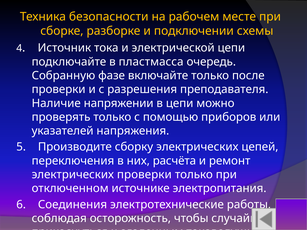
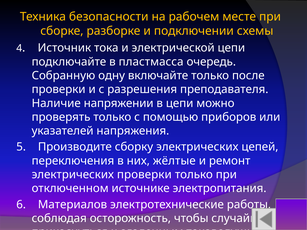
фазе: фазе -> одну (112, 76)
расчёта: расчёта -> жёлтые (174, 161)
Соединения: Соединения -> Материалов (73, 205)
